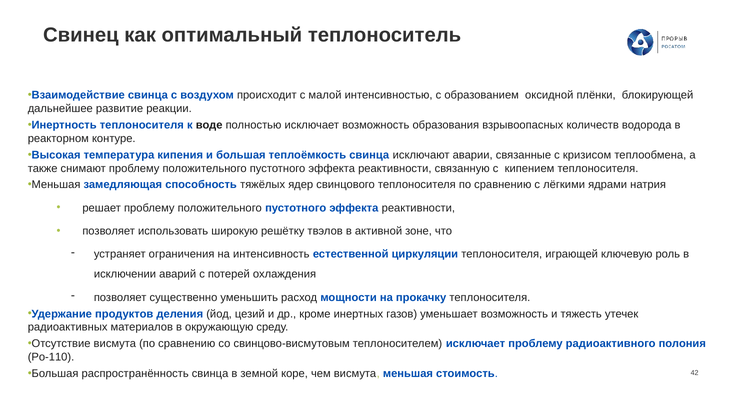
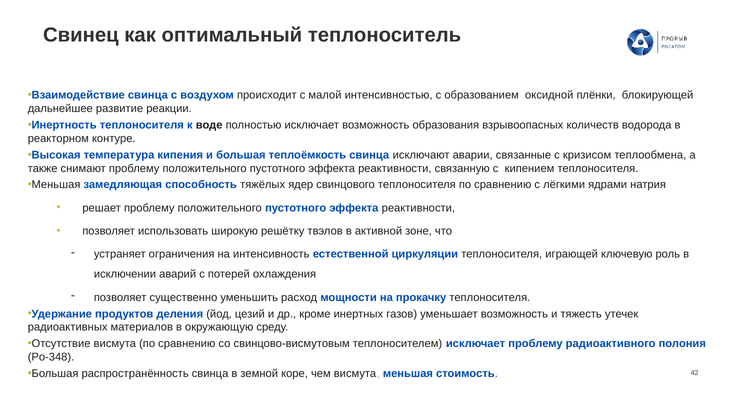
Po-110: Po-110 -> Po-348 (51, 357)
